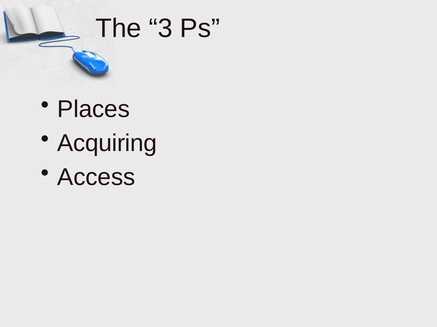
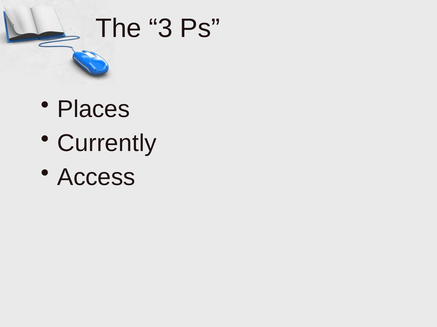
Acquiring: Acquiring -> Currently (107, 143)
